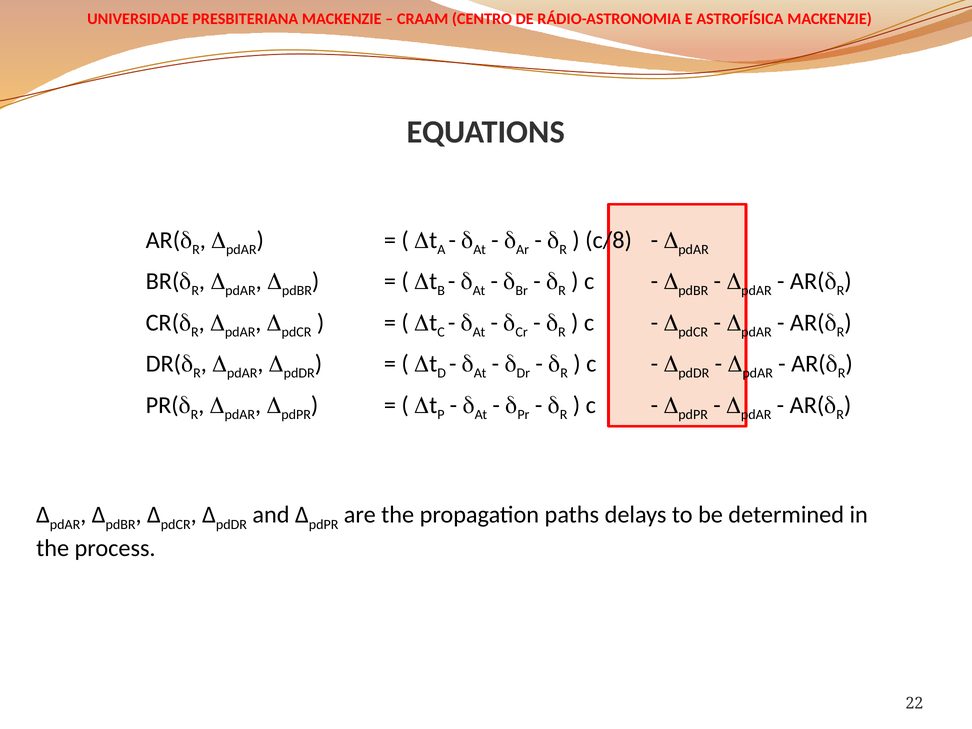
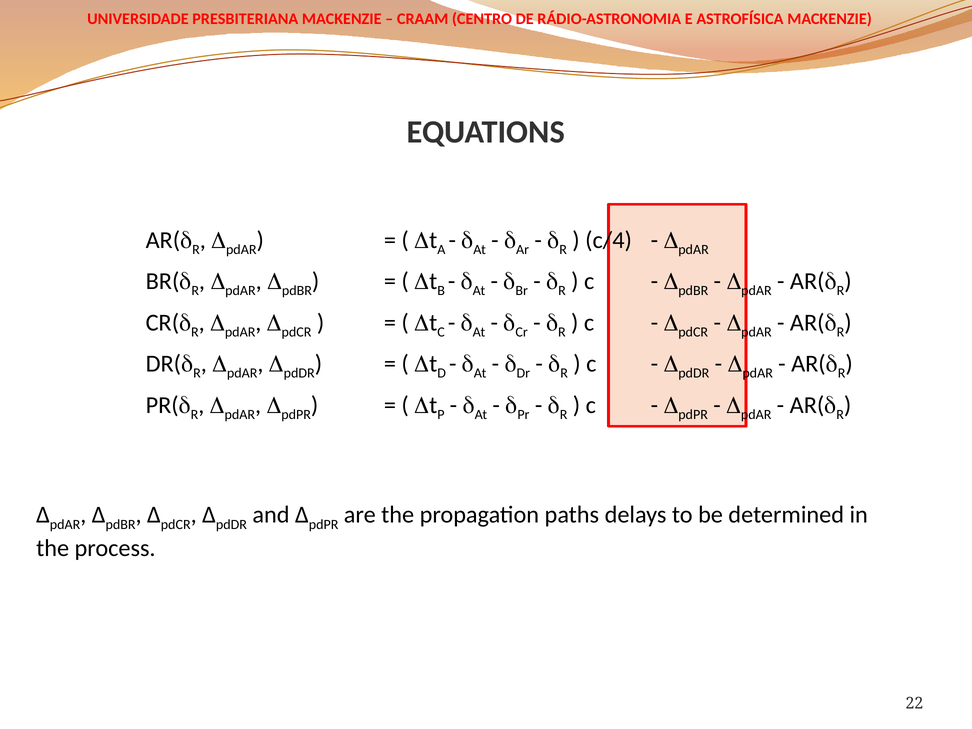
c/8: c/8 -> c/4 (609, 240)
